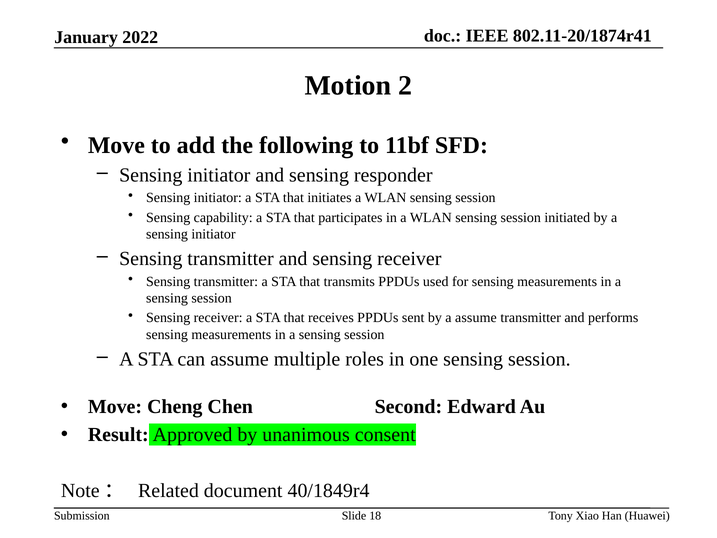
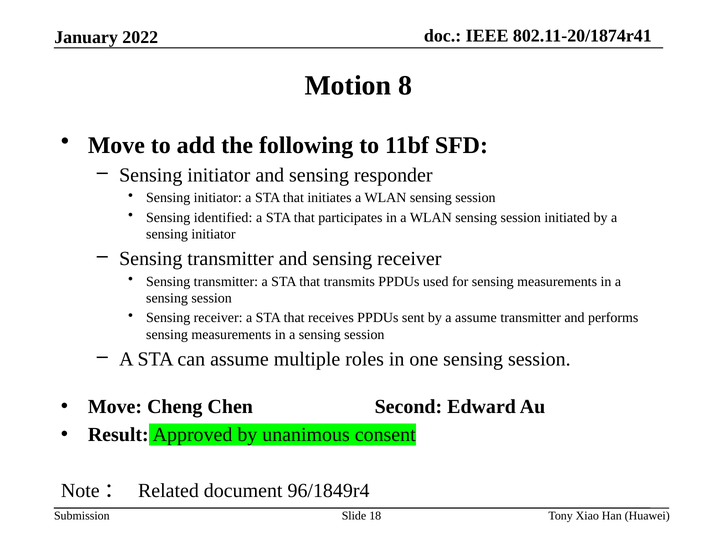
2: 2 -> 8 (405, 86)
capability: capability -> identified (223, 217)
40/1849r4: 40/1849r4 -> 96/1849r4 (329, 490)
